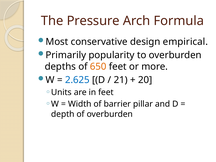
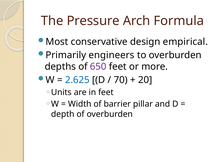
popularity: popularity -> engineers (111, 55)
650 colour: orange -> purple (98, 67)
21: 21 -> 70 (121, 80)
